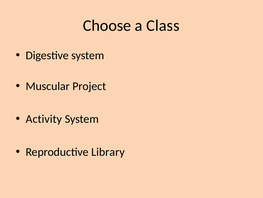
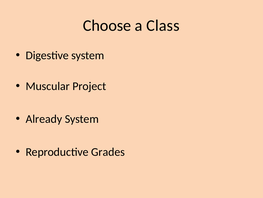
Activity: Activity -> Already (44, 119)
Library: Library -> Grades (108, 151)
